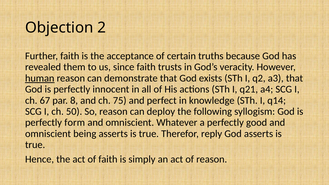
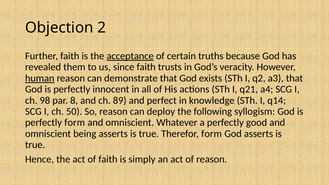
acceptance underline: none -> present (130, 56)
67: 67 -> 98 (45, 100)
75: 75 -> 89 (120, 100)
Therefor reply: reply -> form (212, 134)
